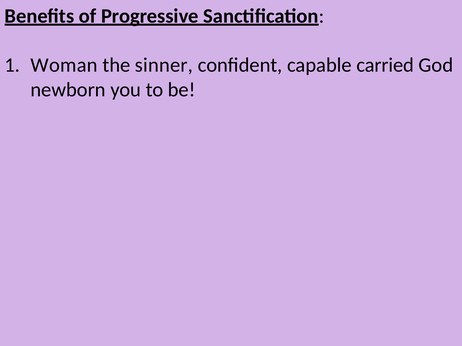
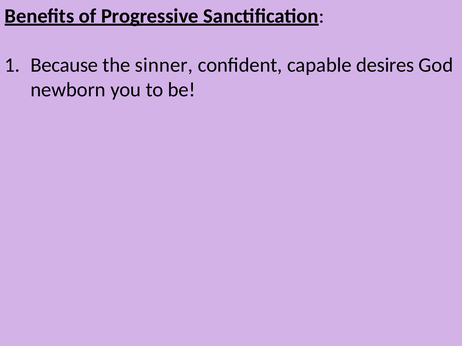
Woman: Woman -> Because (64, 65)
carried: carried -> desires (385, 65)
